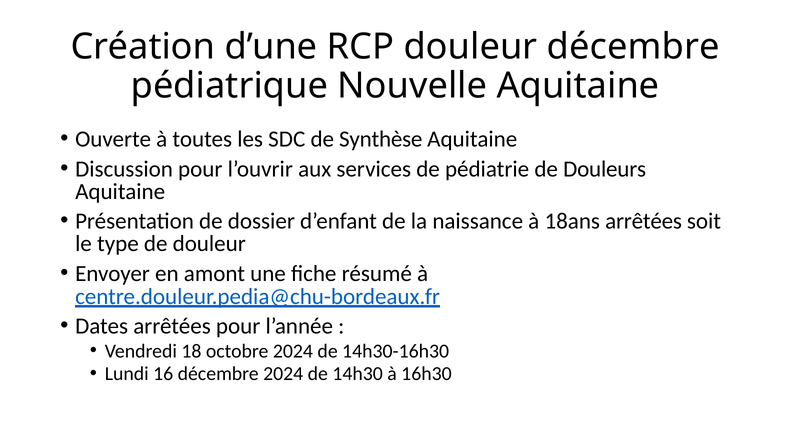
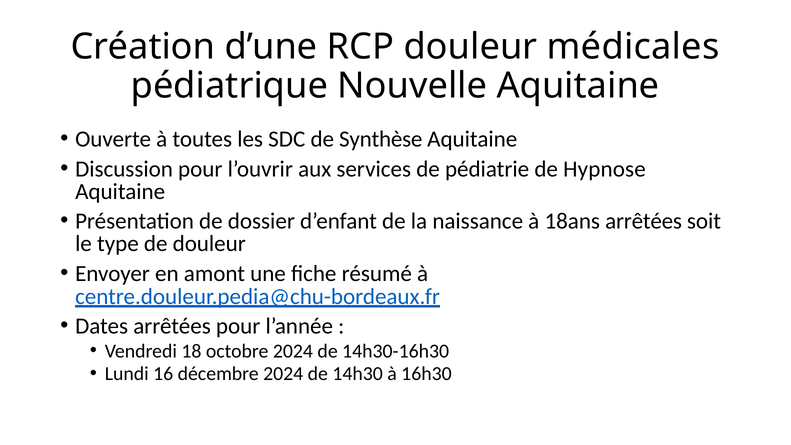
douleur décembre: décembre -> médicales (633, 47)
Douleurs: Douleurs -> Hypnose (604, 169)
